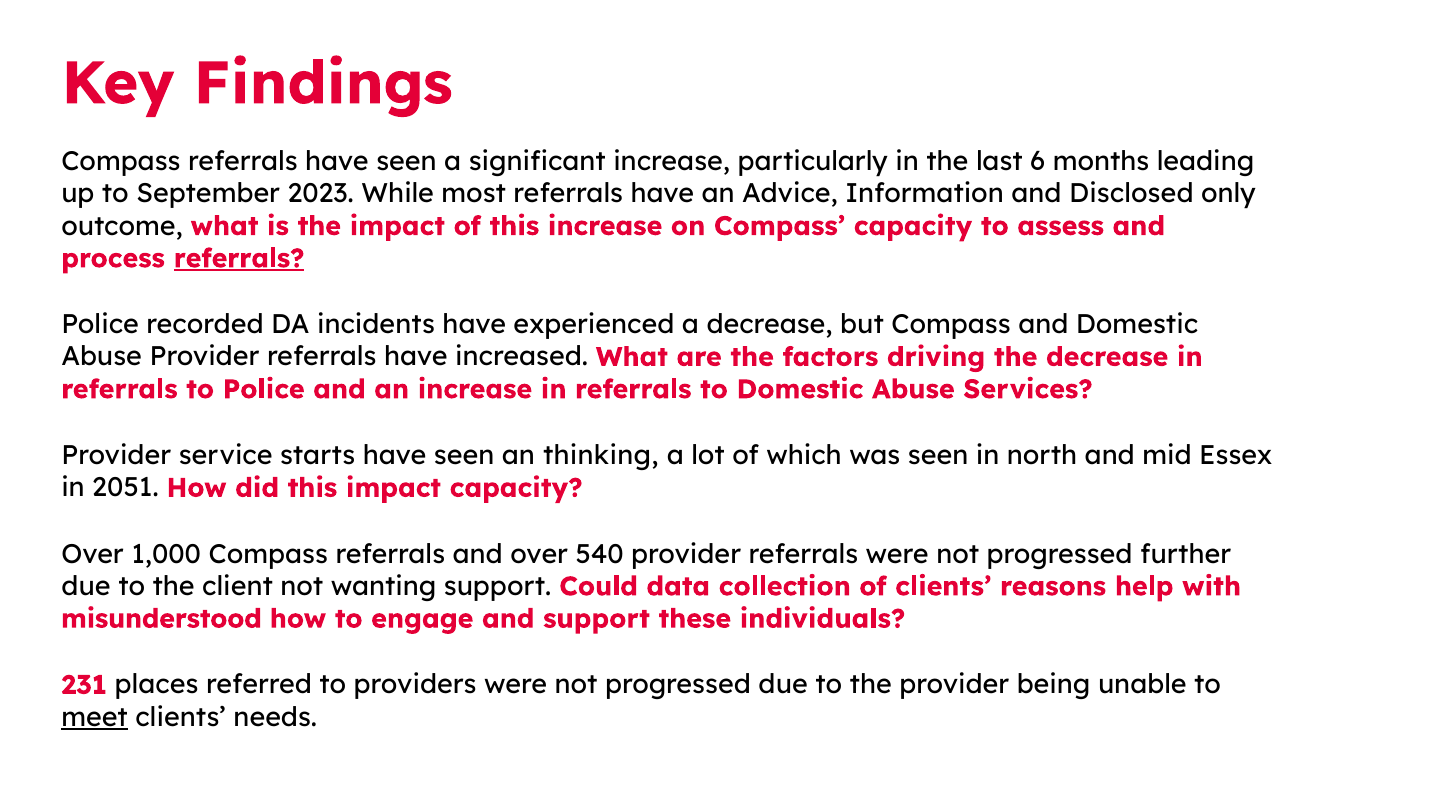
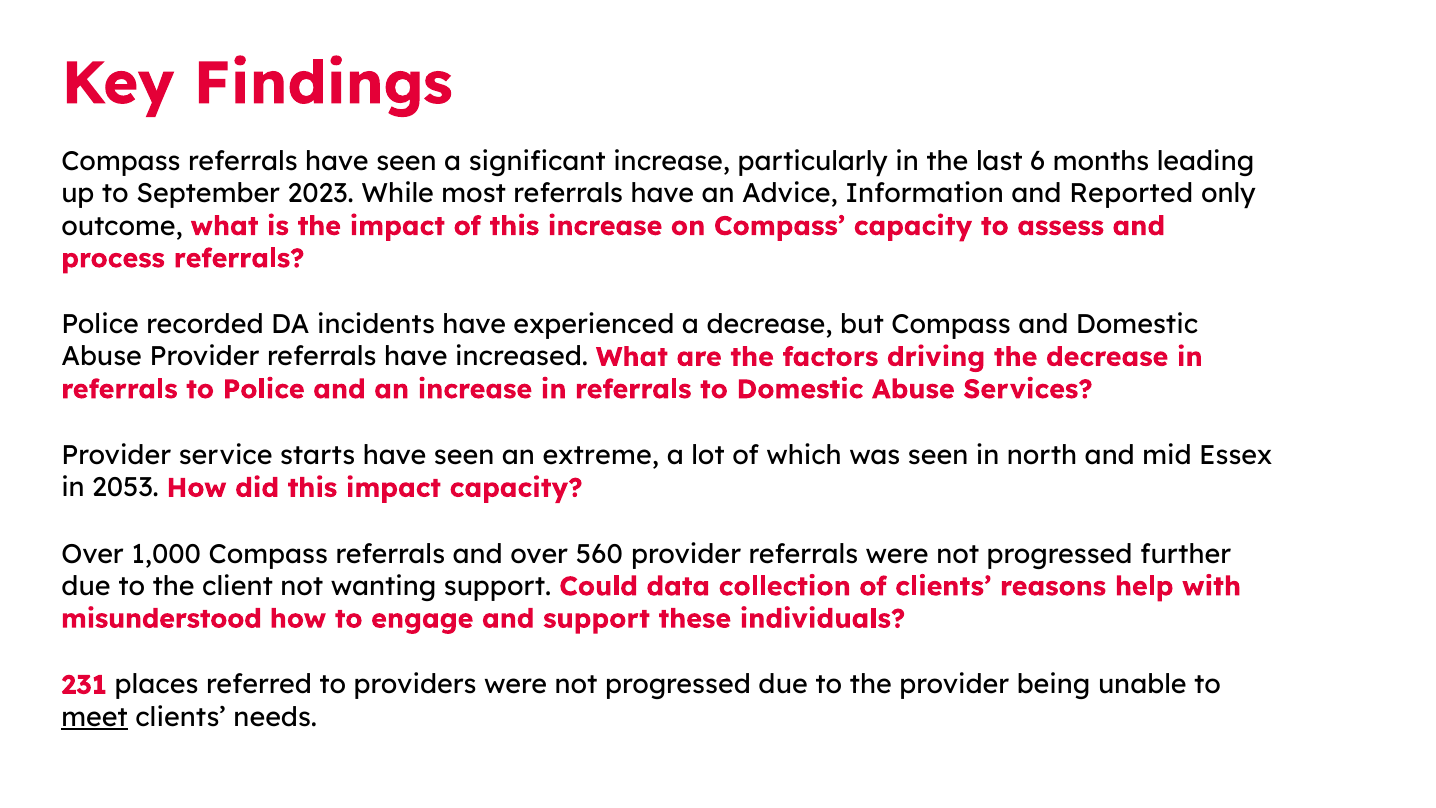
Disclosed: Disclosed -> Reported (1131, 194)
referrals underline: present -> none (239, 258)
thinking: thinking -> extreme (601, 455)
2051: 2051 -> 2053 (126, 488)
540: 540 -> 560 (599, 554)
